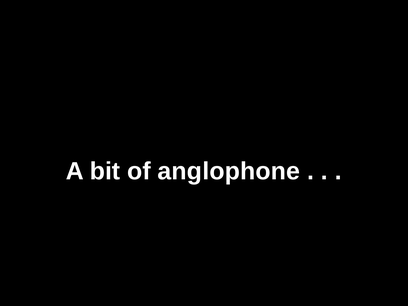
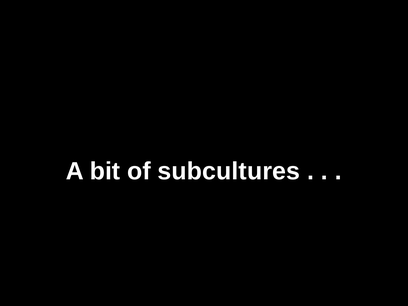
anglophone: anglophone -> subcultures (229, 171)
